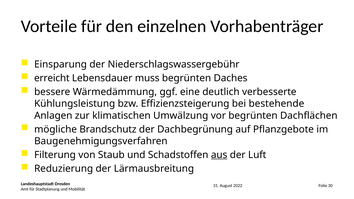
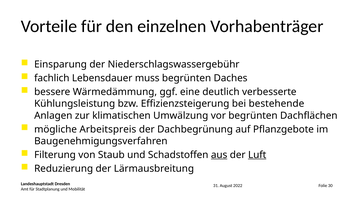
erreicht: erreicht -> fachlich (52, 78)
Brandschutz: Brandschutz -> Arbeitspreis (108, 129)
Luft underline: none -> present (257, 155)
